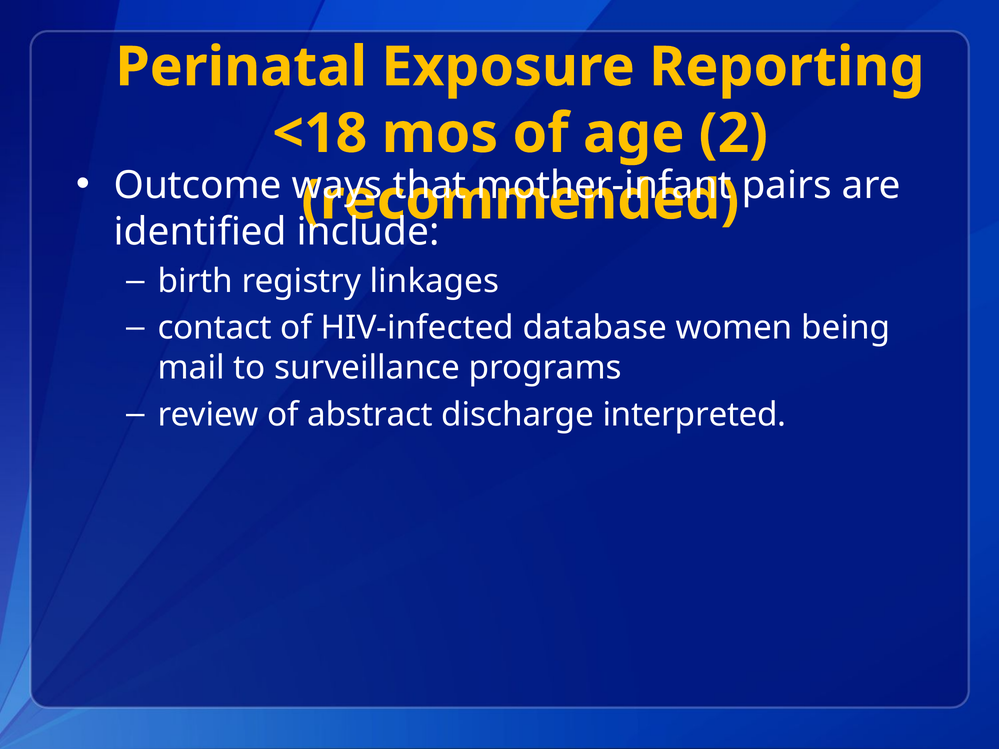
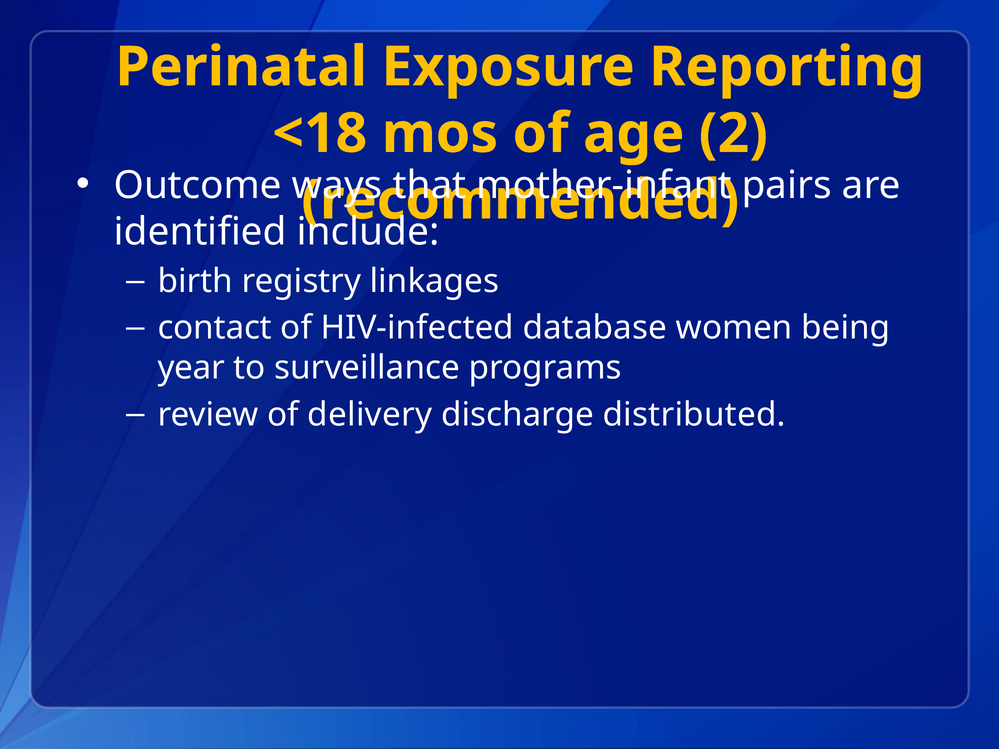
mail: mail -> year (191, 368)
abstract: abstract -> delivery (370, 415)
interpreted: interpreted -> distributed (694, 415)
